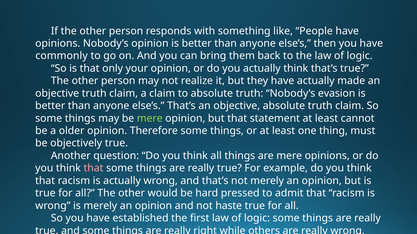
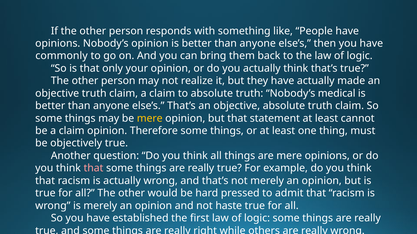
evasion: evasion -> medical (337, 94)
mere colour: light green -> yellow (150, 119)
be a older: older -> claim (72, 131)
